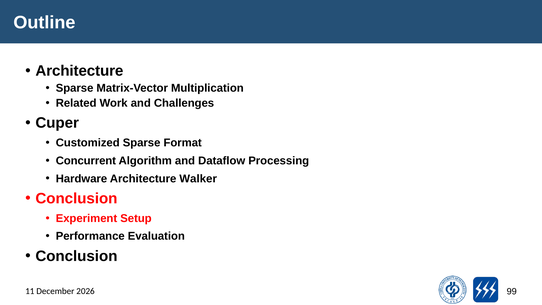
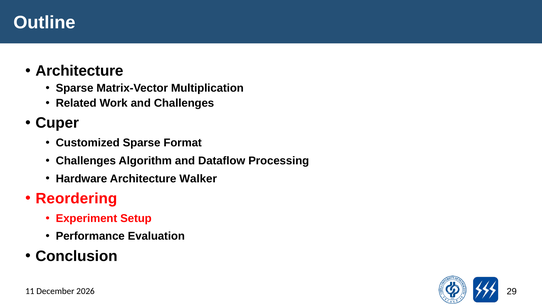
Concurrent: Concurrent -> Challenges (86, 161)
Conclusion: Conclusion -> Reordering (76, 198)
99: 99 -> 29 (512, 291)
